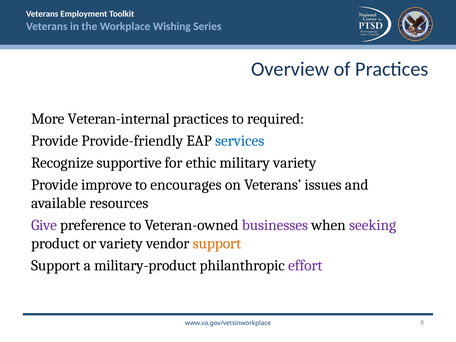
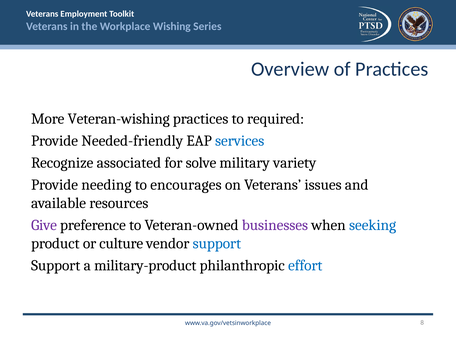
Veteran-internal: Veteran-internal -> Veteran-wishing (119, 119)
Provide-friendly: Provide-friendly -> Needed-friendly (132, 141)
supportive: supportive -> associated (129, 163)
ethic: ethic -> solve (201, 163)
improve: improve -> needing (106, 185)
seeking colour: purple -> blue (373, 225)
or variety: variety -> culture (121, 244)
support colour: orange -> blue (217, 244)
effort colour: purple -> blue (305, 266)
